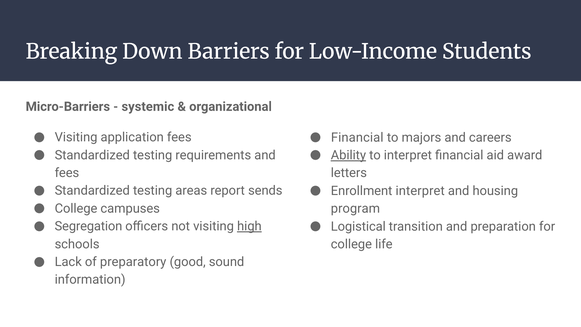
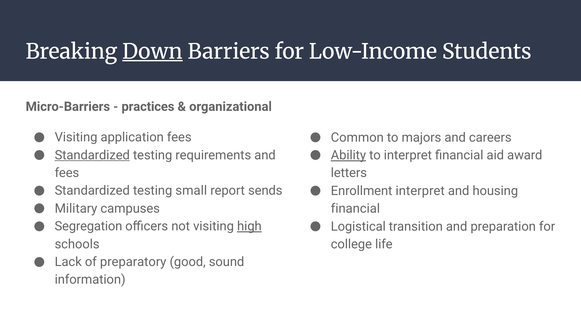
Down underline: none -> present (152, 52)
systemic: systemic -> practices (148, 107)
Financial: Financial -> Common (357, 137)
Standardized underline: none -> present (92, 155)
areas: areas -> small (191, 191)
College: College -> Military (76, 208)
program: program -> financial (355, 209)
